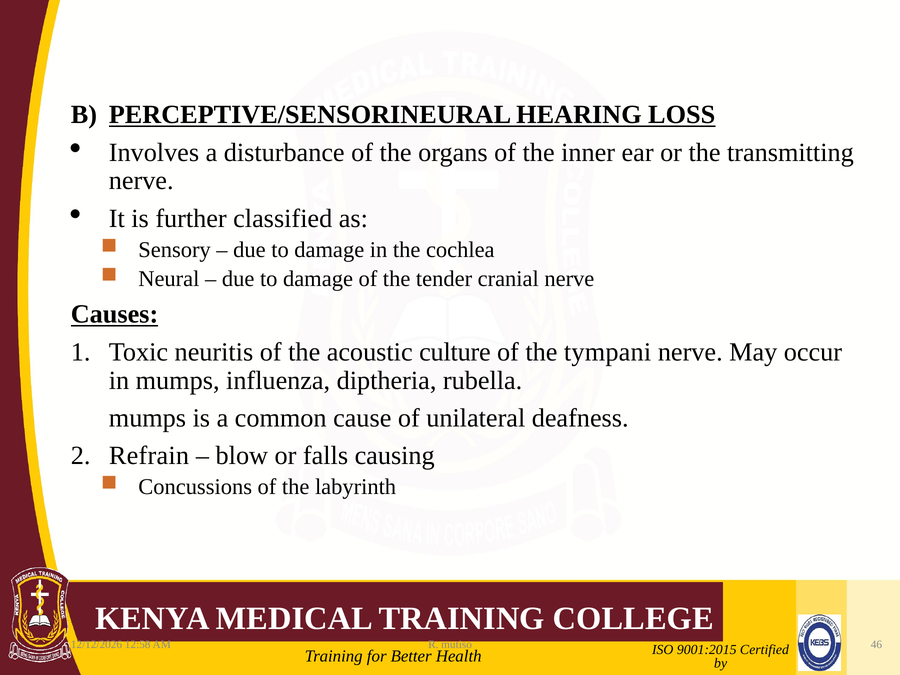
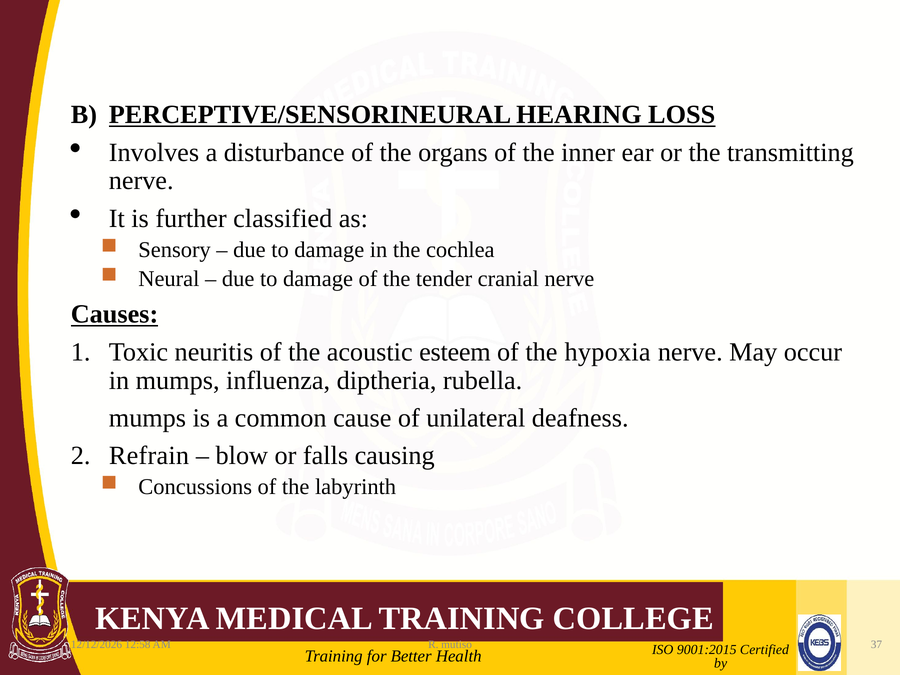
culture: culture -> esteem (455, 352)
tympani: tympani -> hypoxia (608, 352)
46: 46 -> 37 (876, 644)
